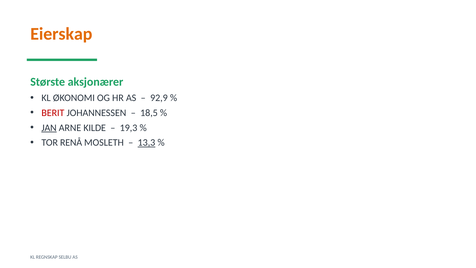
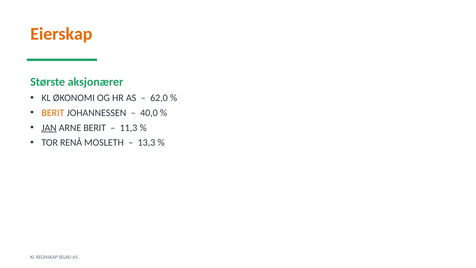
92,9: 92,9 -> 62,0 (159, 98)
BERIT colour: red -> orange (53, 113)
18,5: 18,5 -> 40,0 (149, 113)
ARNE KILDE: KILDE -> BERIT (95, 128)
19,3: 19,3 -> 11,3 (129, 128)
13,3 underline: present -> none (146, 143)
